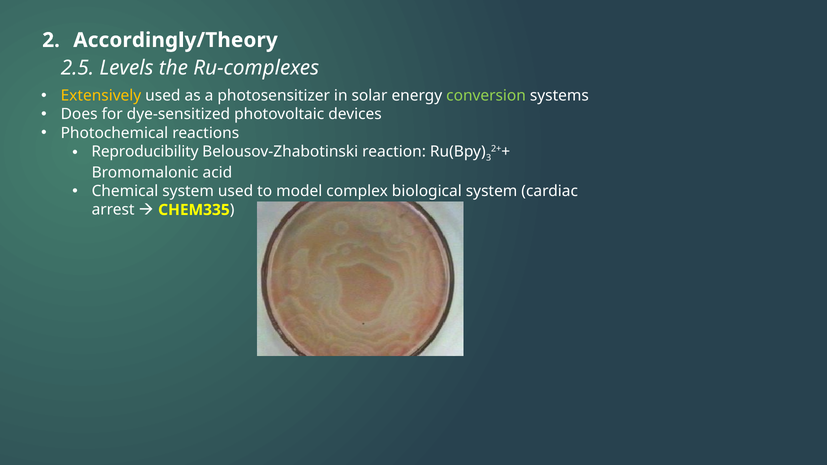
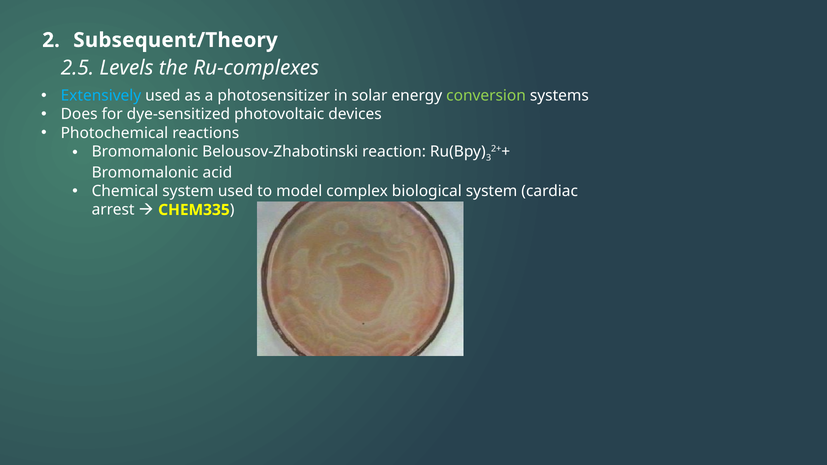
Accordingly/Theory: Accordingly/Theory -> Subsequent/Theory (175, 40)
Extensively colour: yellow -> light blue (101, 96)
Reproducibility: Reproducibility -> Bromomalonic (145, 152)
